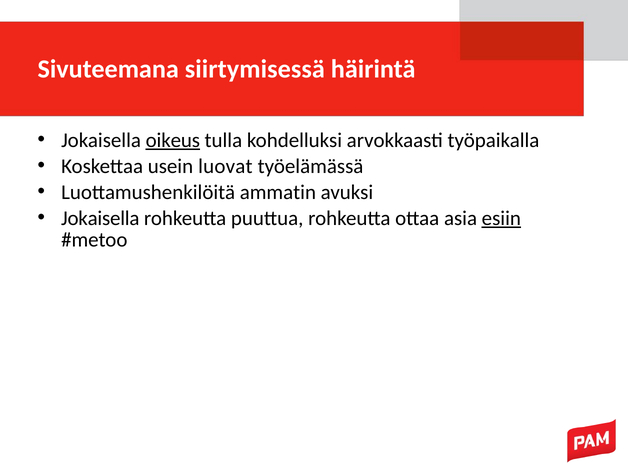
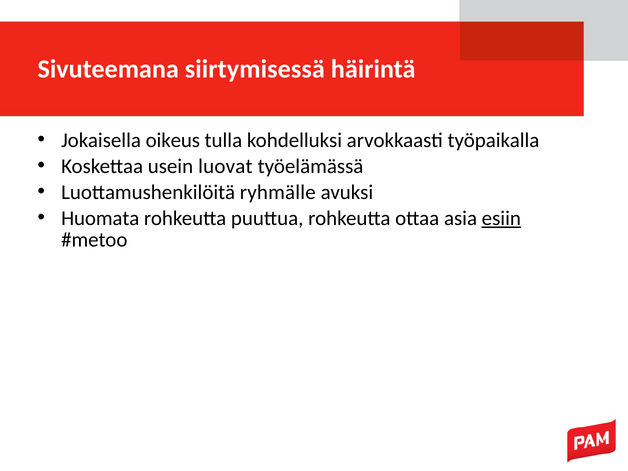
oikeus underline: present -> none (173, 140)
ammatin: ammatin -> ryhmälle (278, 192)
Jokaisella: Jokaisella -> Huomata (100, 218)
